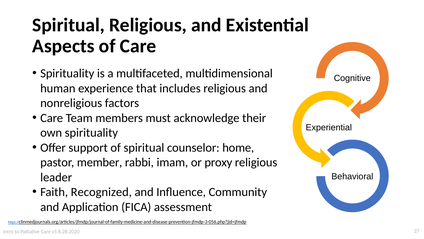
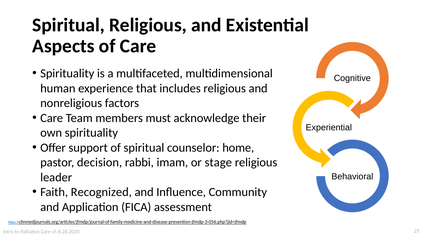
member: member -> decision (100, 162)
proxy: proxy -> stage (218, 162)
